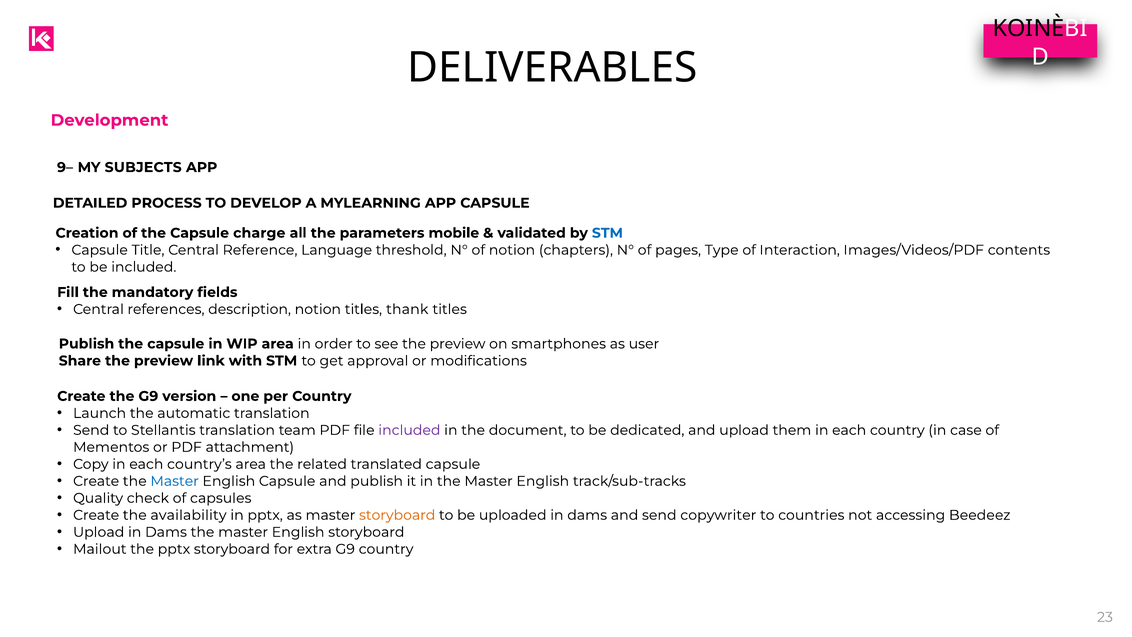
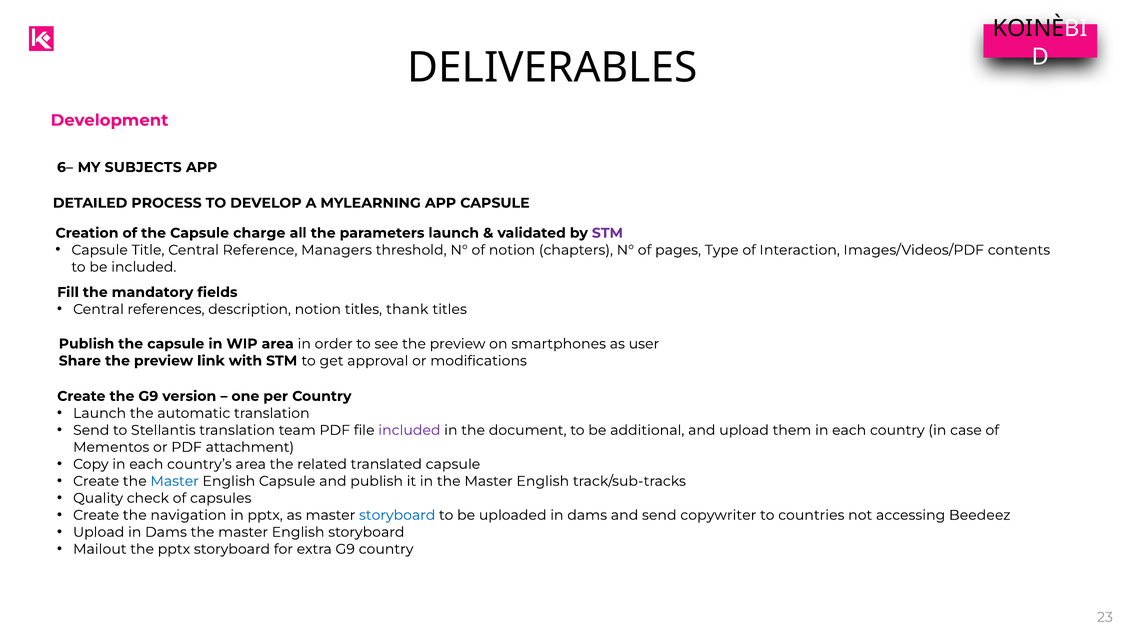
9–: 9– -> 6– (65, 167)
parameters mobile: mobile -> launch (454, 233)
STM colour: blue -> purple (607, 233)
Language: Language -> Managers (337, 250)
dedicated: dedicated -> additional (647, 430)
availability: availability -> navigation (188, 515)
storyboard colour: orange -> blue (397, 515)
